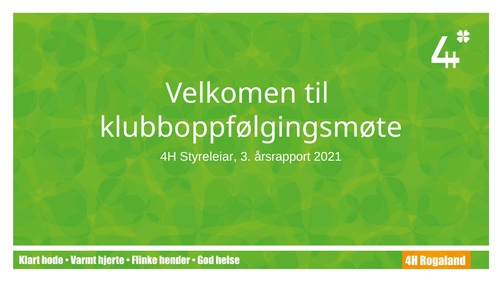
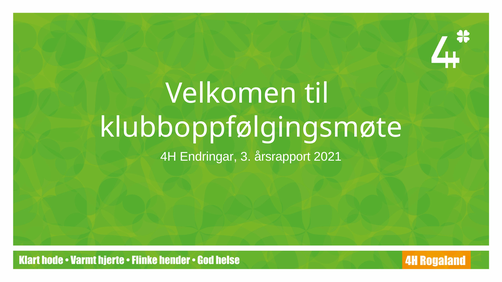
Styreleiar: Styreleiar -> Endringar (208, 157)
